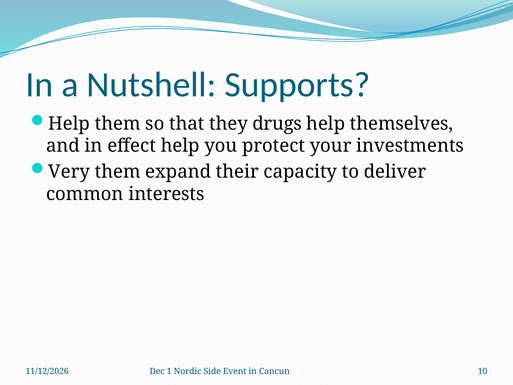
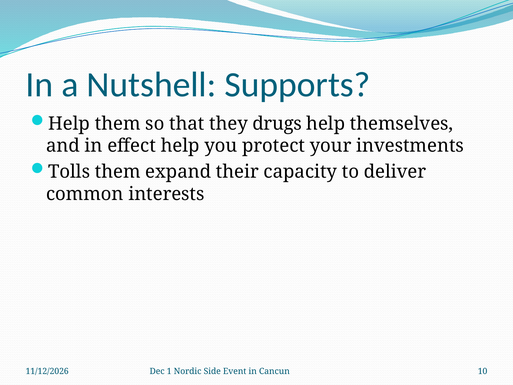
Very: Very -> Tolls (69, 172)
